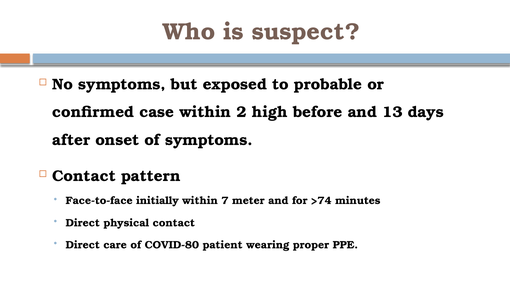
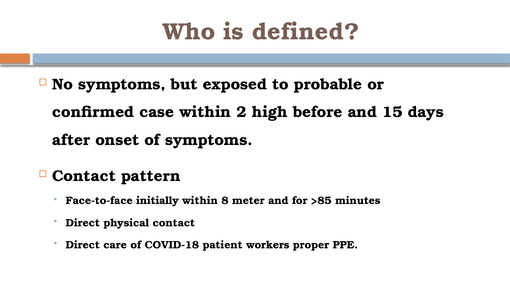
suspect: suspect -> defined (306, 32)
13: 13 -> 15 (392, 112)
7: 7 -> 8 (225, 201)
>74: >74 -> >85 (321, 201)
COVID-80: COVID-80 -> COVID-18 (172, 245)
wearing: wearing -> workers (268, 245)
